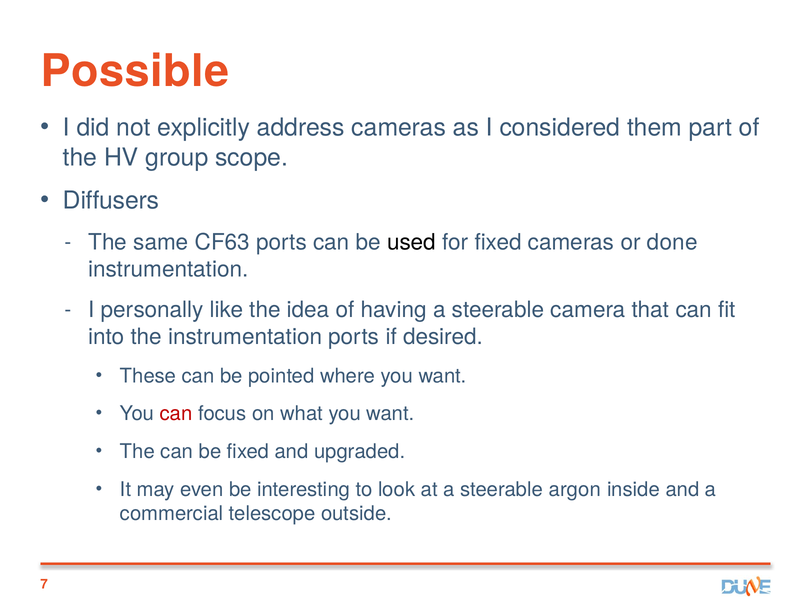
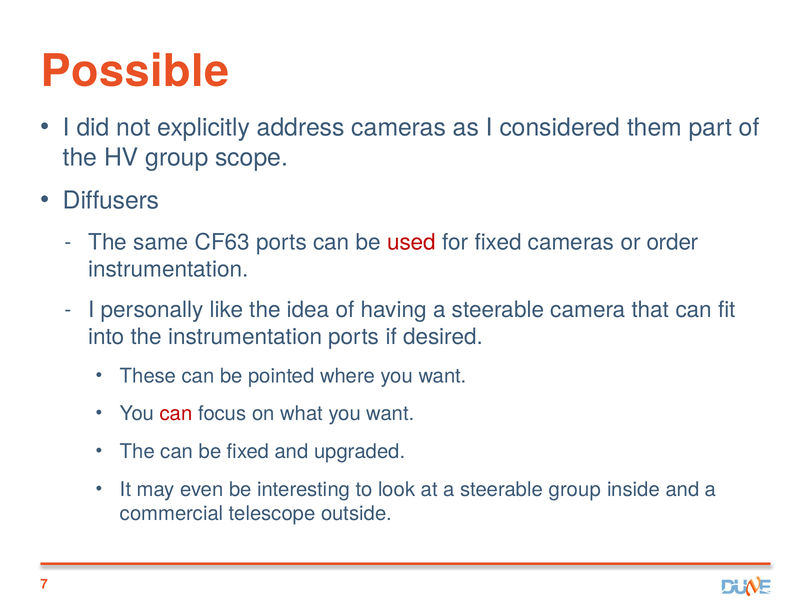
used colour: black -> red (412, 242)
done: done -> order (672, 242)
steerable argon: argon -> group (575, 490)
